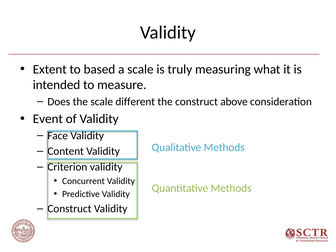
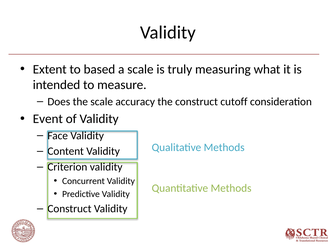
different: different -> accuracy (135, 102)
above: above -> cutoff (234, 102)
